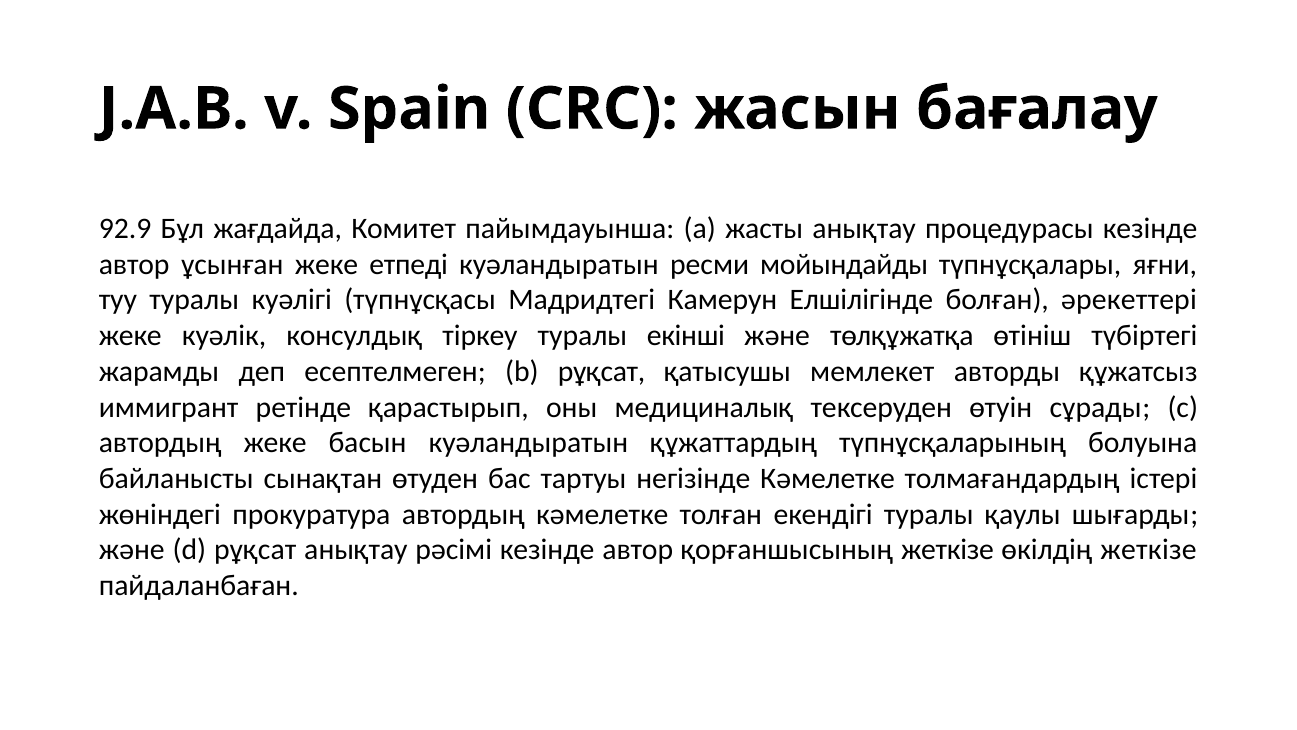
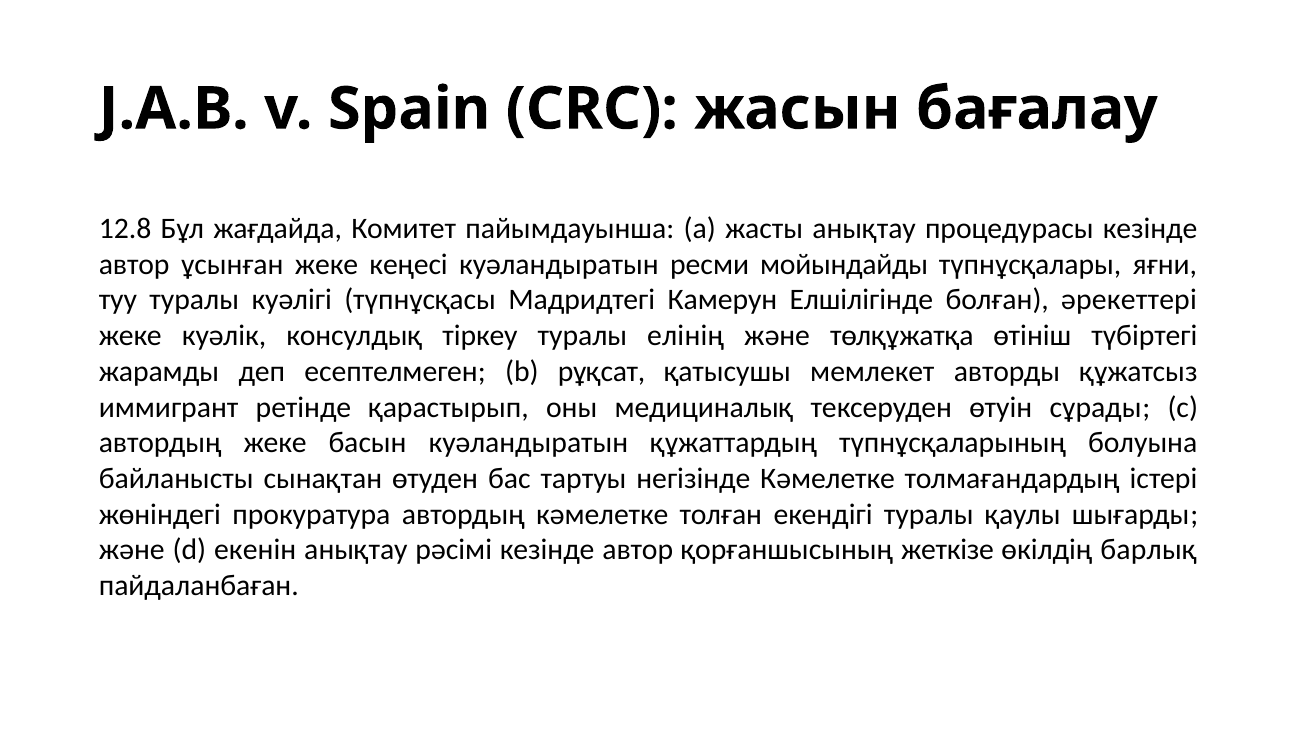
92.9: 92.9 -> 12.8 (125, 229)
етпеді: етпеді -> кеңесі (409, 264)
екінші: екінші -> елінің (686, 336)
d рұқсат: рұқсат -> екенін (255, 550)
өкілдің жеткізе: жеткізе -> барлық (1149, 550)
